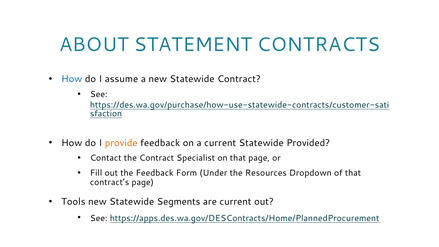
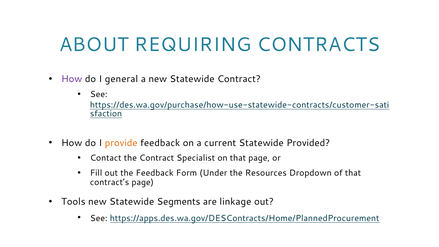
STATEMENT: STATEMENT -> REQUIRING (193, 45)
How colour: blue -> purple (72, 79)
assume: assume -> general (121, 79)
are current: current -> linkage (235, 202)
